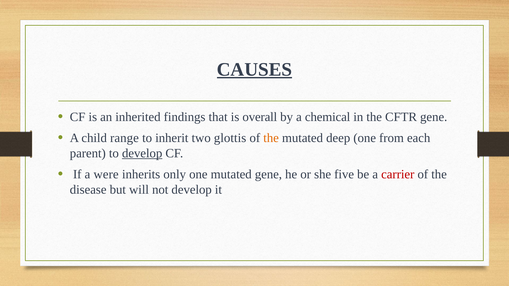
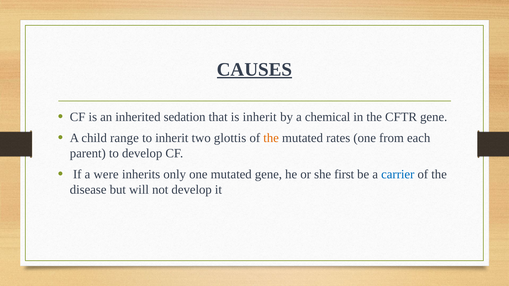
findings: findings -> sedation (185, 117)
is overall: overall -> inherit (260, 117)
deep: deep -> rates (338, 138)
develop underline: present -> none (142, 153)
five: five -> first (344, 174)
carrier colour: red -> blue (398, 174)
